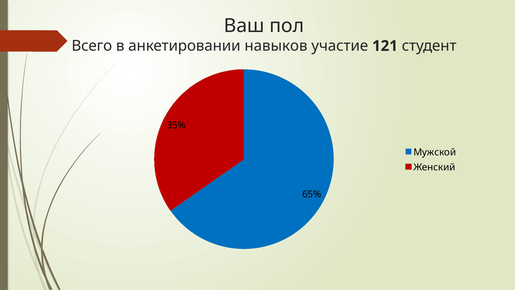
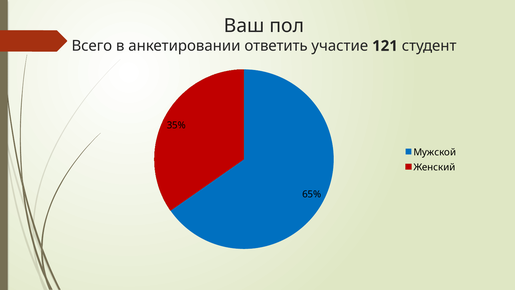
навыков: навыков -> ответить (276, 46)
